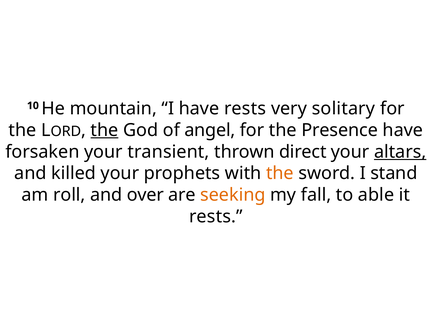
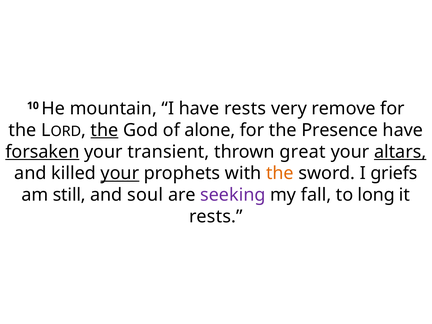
solitary: solitary -> remove (344, 109)
angel: angel -> alone (210, 130)
forsaken underline: none -> present (42, 152)
direct: direct -> great (303, 152)
your underline: none -> present (120, 173)
stand: stand -> griefs (394, 173)
roll: roll -> still (69, 195)
over: over -> soul (145, 195)
seeking colour: orange -> purple (233, 195)
able: able -> long (376, 195)
